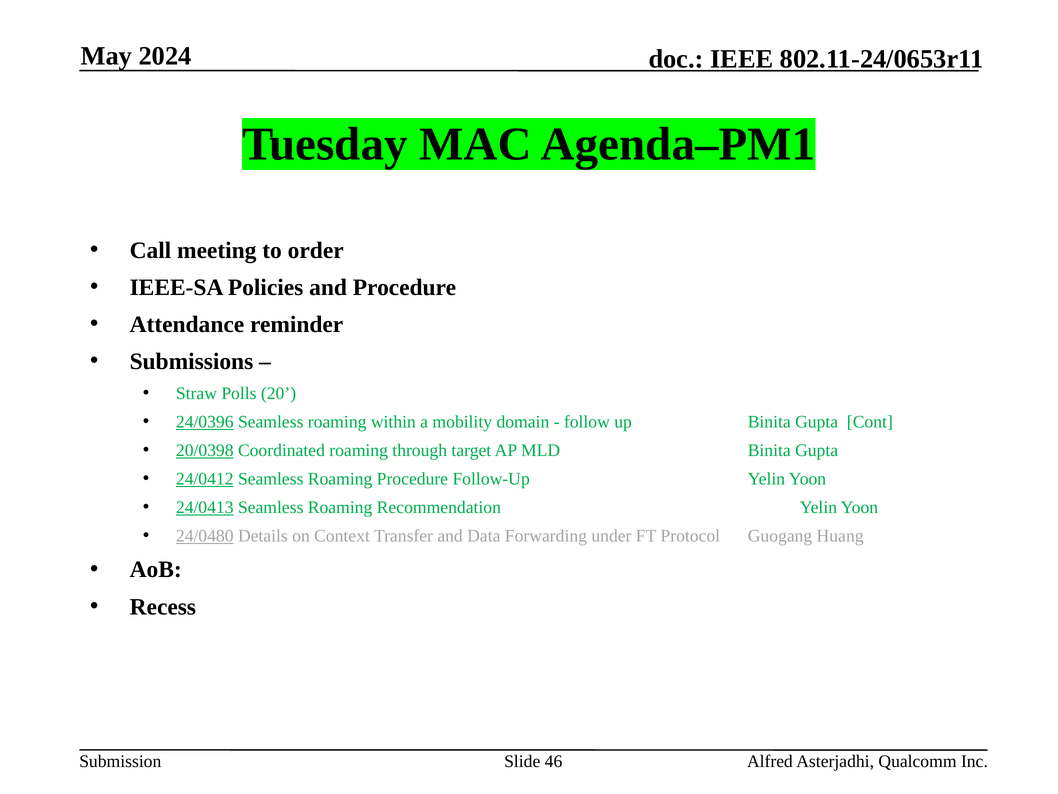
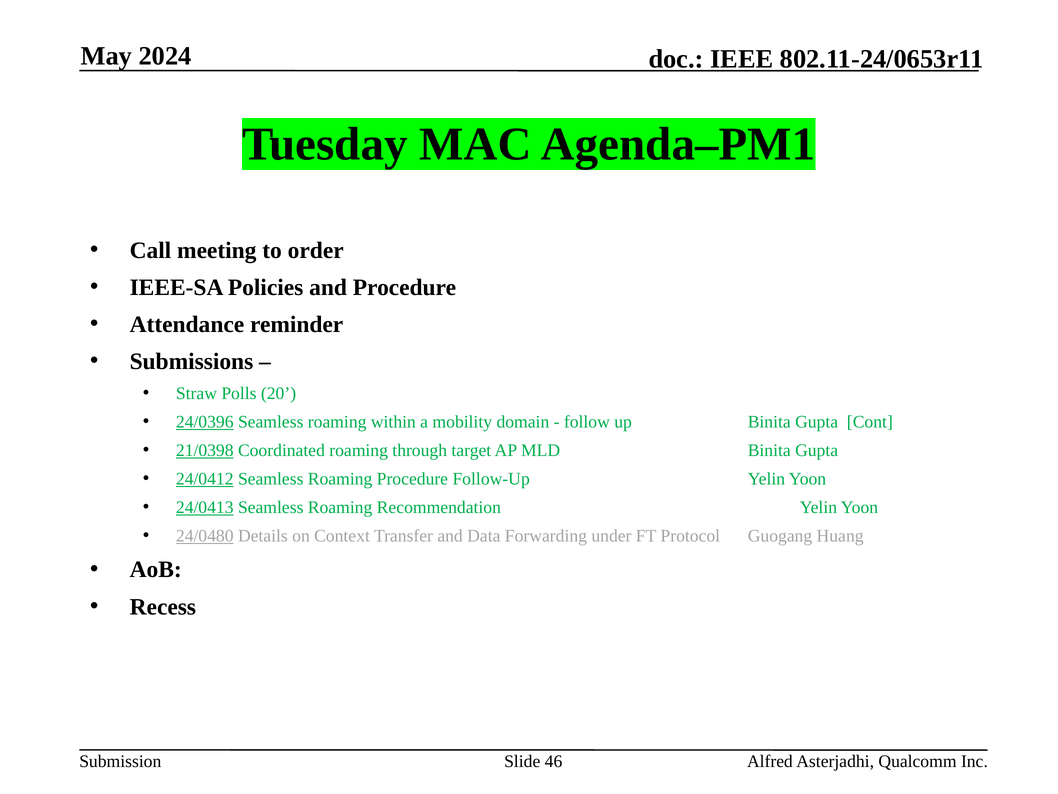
20/0398: 20/0398 -> 21/0398 (205, 450)
